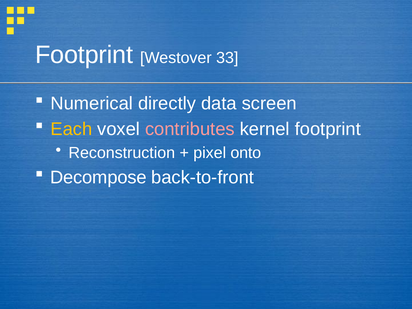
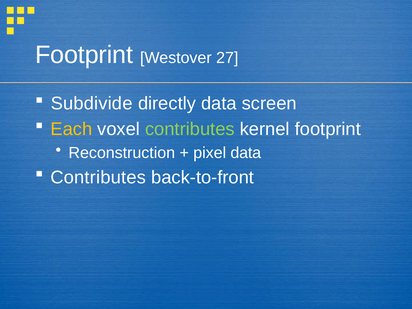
33: 33 -> 27 (227, 58)
Numerical: Numerical -> Subdivide (92, 104)
contributes colour: pink -> light green (190, 129)
pixel onto: onto -> data (246, 153)
Decompose: Decompose -> Contributes (98, 177)
